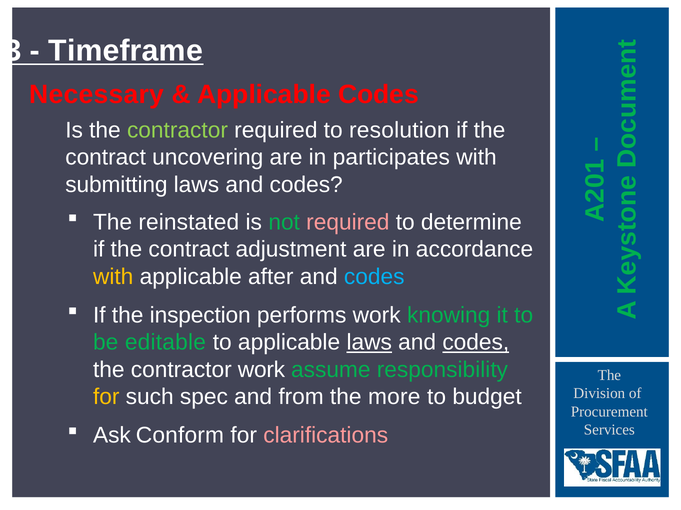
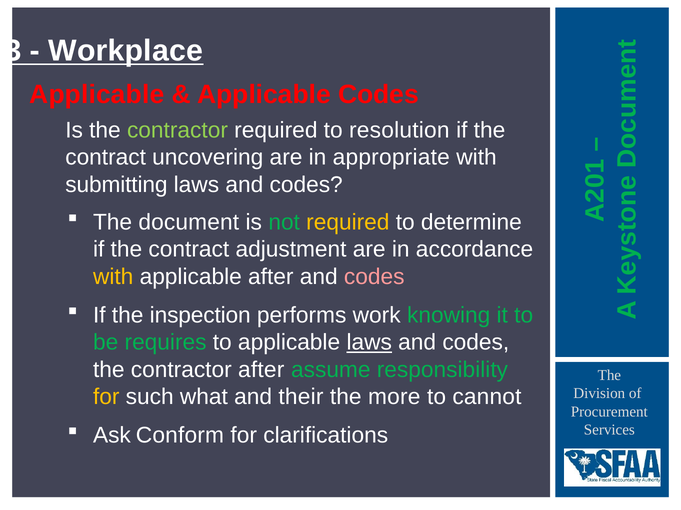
Timeframe: Timeframe -> Workplace (126, 51)
Necessary: Necessary -> Applicable (97, 95)
participates: participates -> appropriate (391, 158)
reinstated: reinstated -> document (189, 223)
required colour: pink -> yellow (348, 223)
codes colour: light blue -> pink (374, 277)
editable: editable -> requires (166, 343)
codes underline: present -> none (476, 343)
contractor work: work -> after (261, 370)
spec: spec -> what (204, 397)
from: from -> their (301, 397)
budget: budget -> cannot (487, 397)
clarifications colour: pink -> white (326, 436)
